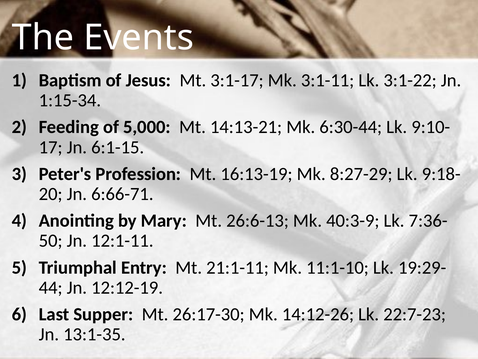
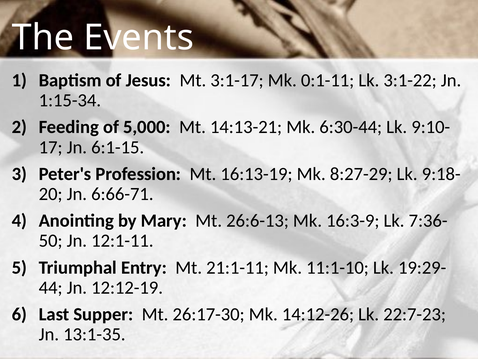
3:1-11: 3:1-11 -> 0:1-11 (328, 80)
40:3-9: 40:3-9 -> 16:3-9 (353, 220)
